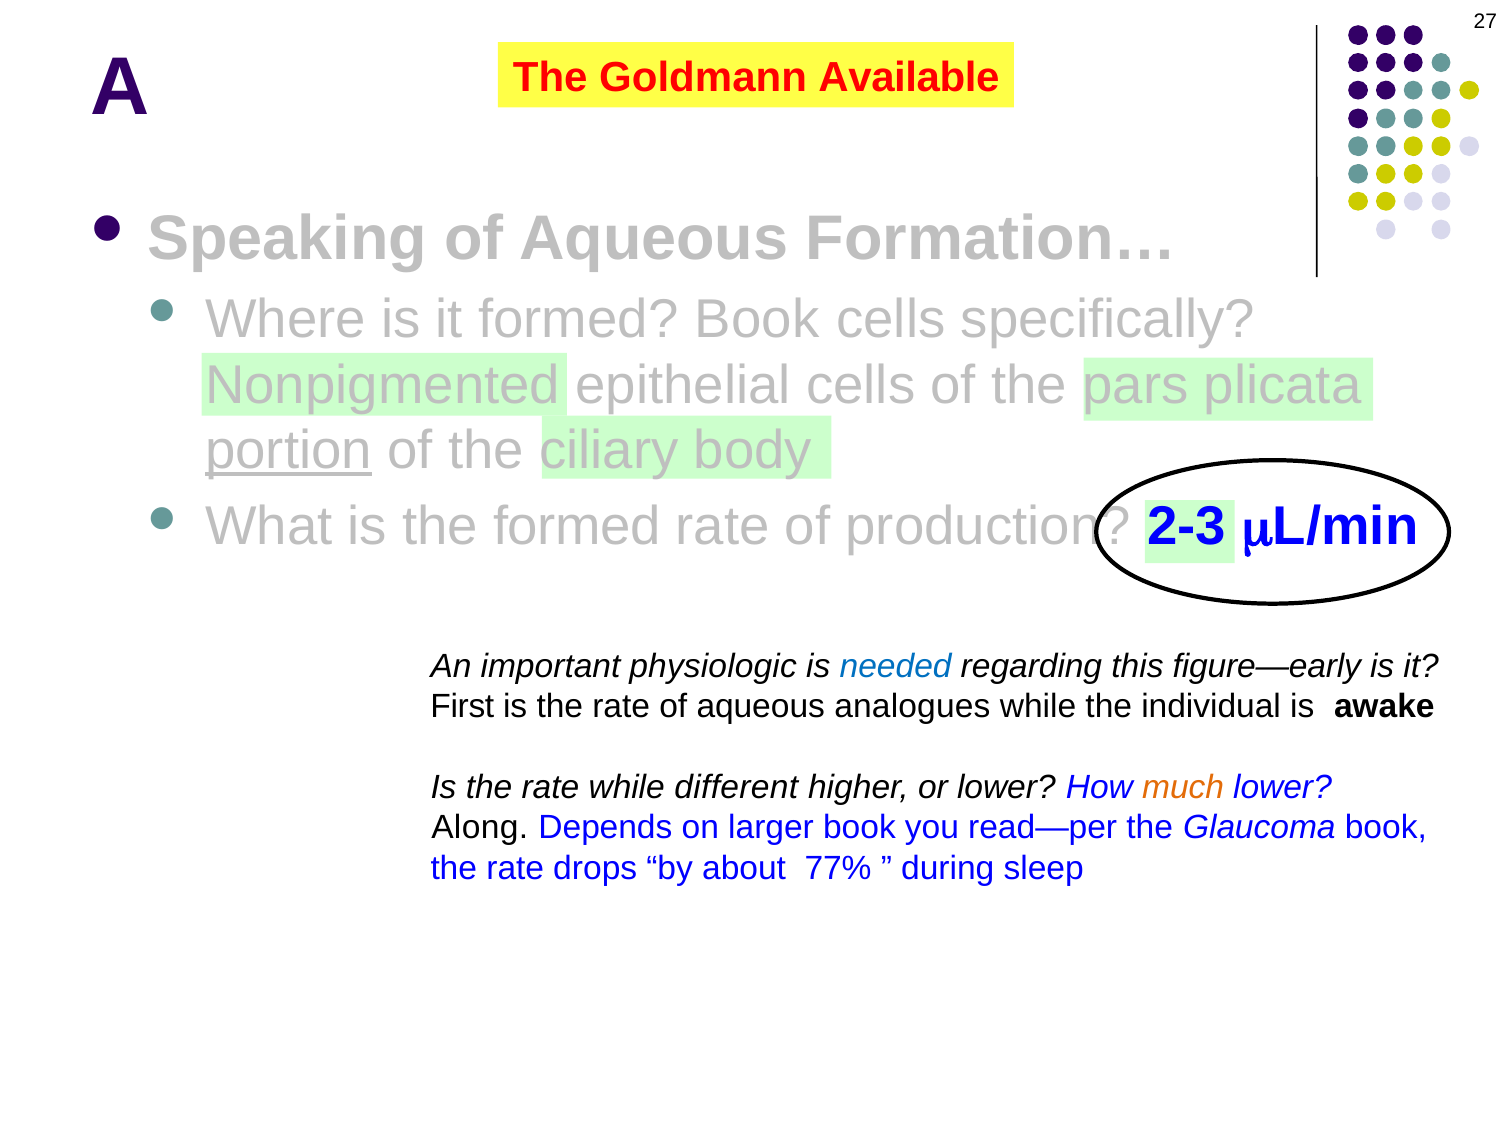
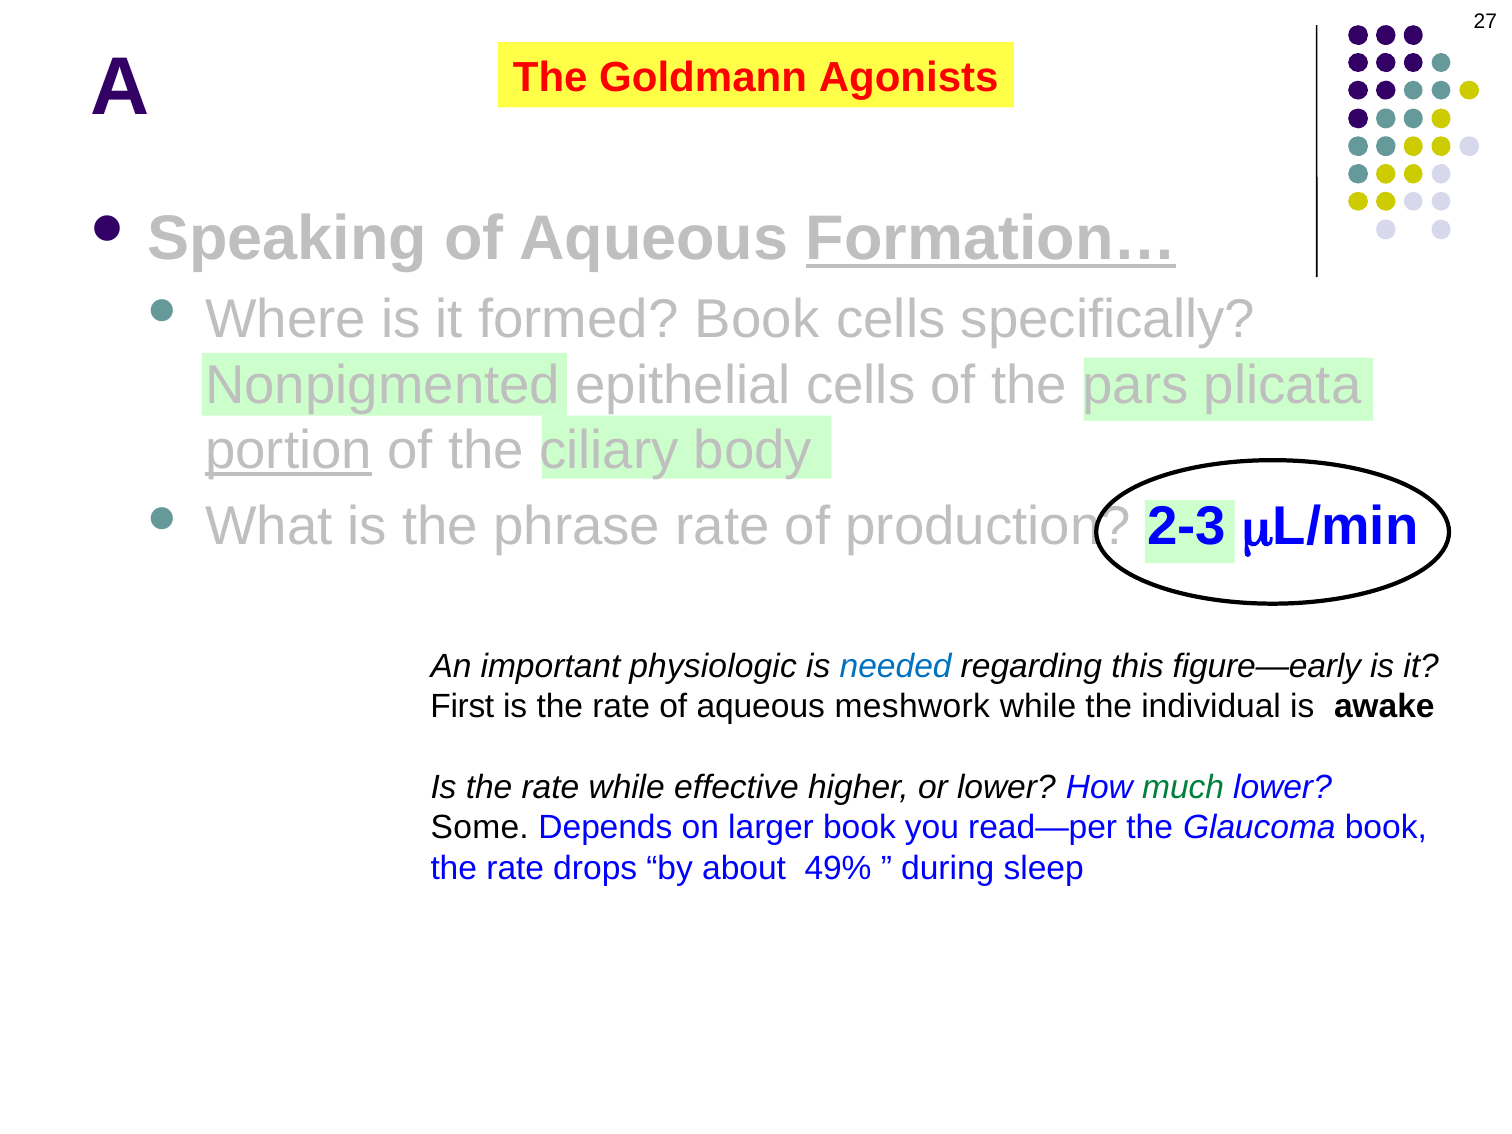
Available: Available -> Agonists (909, 78)
Formation… underline: none -> present (991, 239)
the formed: formed -> phrase (577, 527)
analogues: analogues -> meshwork (912, 707)
different: different -> effective (737, 787)
much colour: orange -> green (1183, 787)
Along: Along -> Some (480, 828)
77%: 77% -> 49% (838, 868)
